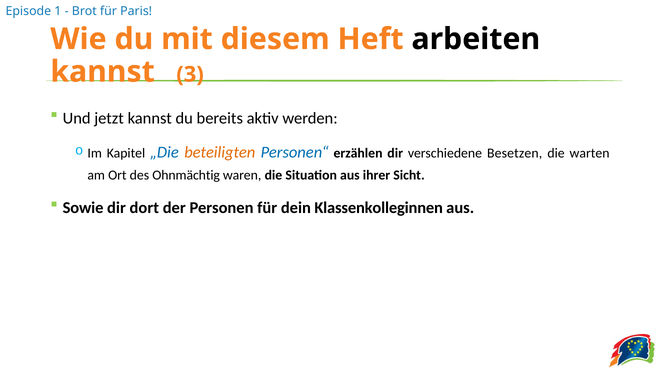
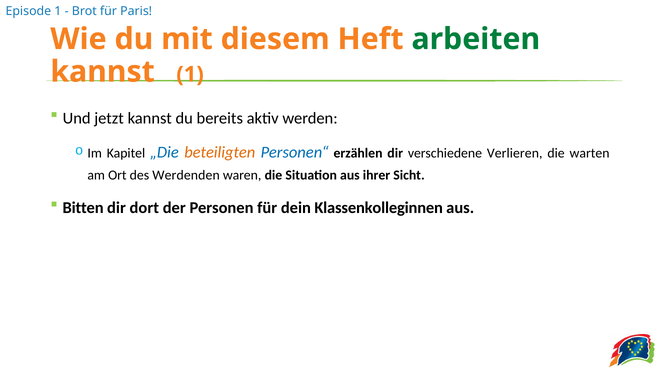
arbeiten colour: black -> green (476, 39)
kannst 3: 3 -> 1 (190, 74)
Besetzen: Besetzen -> Verlieren (515, 153)
Ohnmächtig: Ohnmächtig -> Werdenden (186, 175)
Sowie: Sowie -> Bitten (83, 208)
